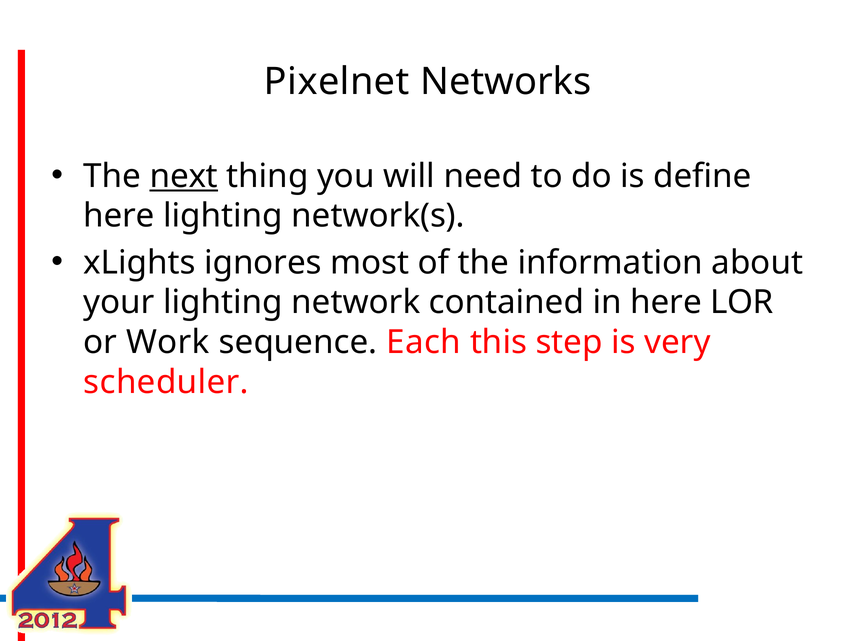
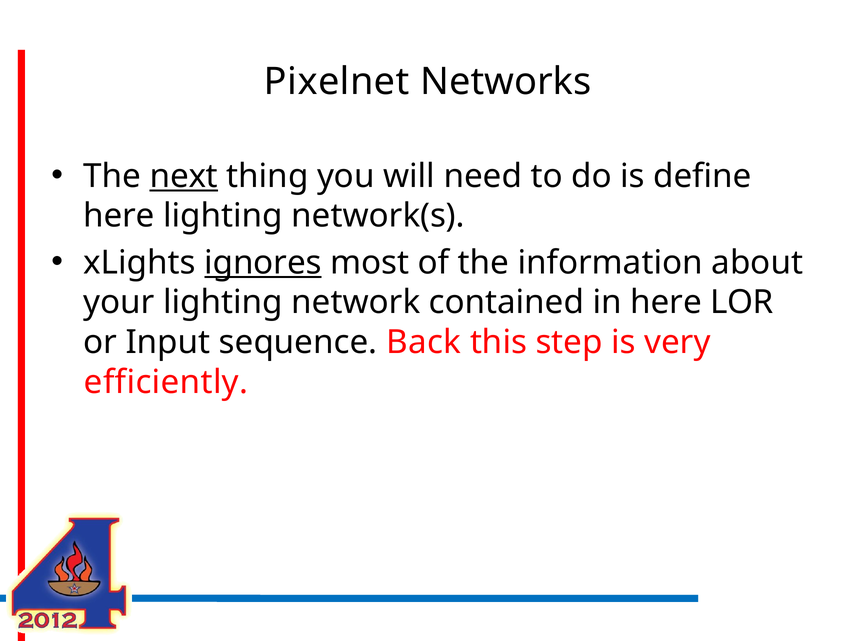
ignores underline: none -> present (263, 263)
Work: Work -> Input (168, 343)
Each: Each -> Back (424, 343)
scheduler: scheduler -> efficiently (166, 382)
